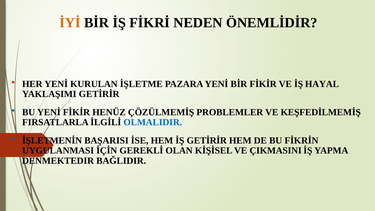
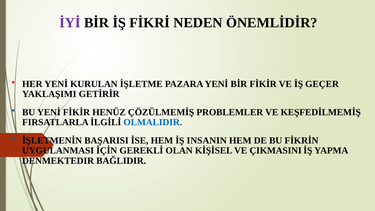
İYİ colour: orange -> purple (70, 23)
HAYAL: HAYAL -> GEÇER (322, 84)
İŞ GETİRİR: GETİRİR -> INSANIN (207, 140)
